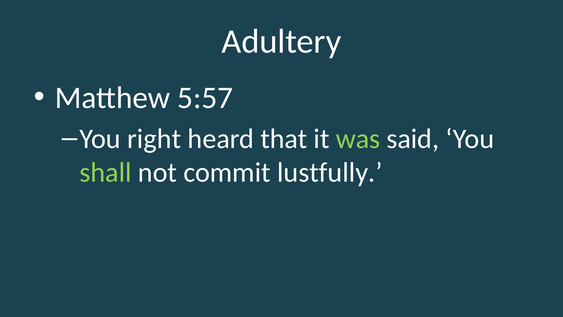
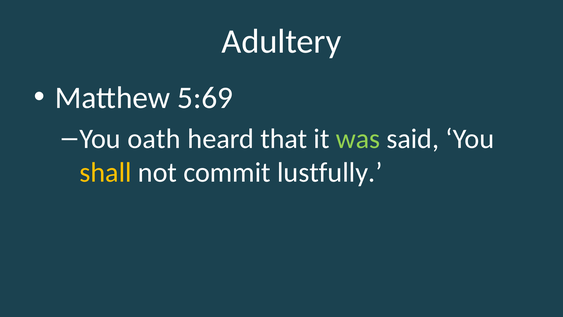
5:57: 5:57 -> 5:69 (205, 98)
right: right -> oath (154, 139)
shall colour: light green -> yellow (106, 172)
